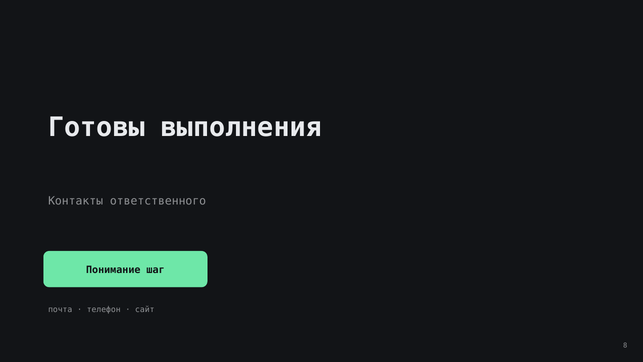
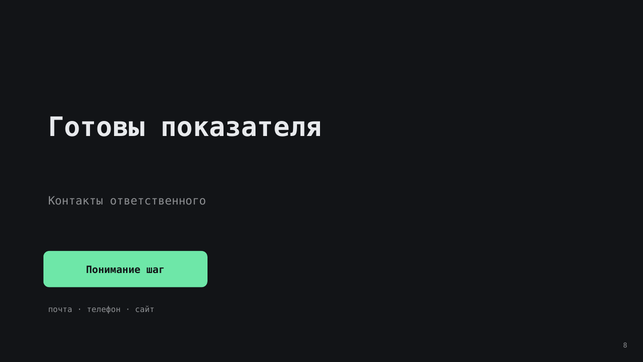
выполнения: выполнения -> показателя (241, 127)
